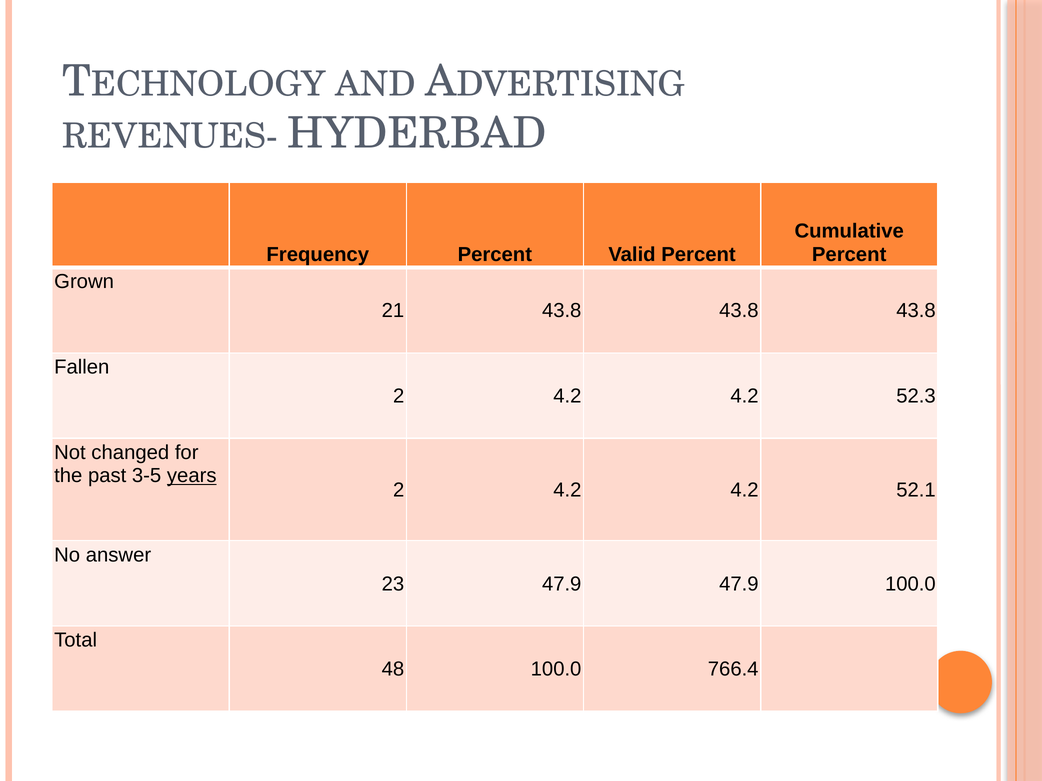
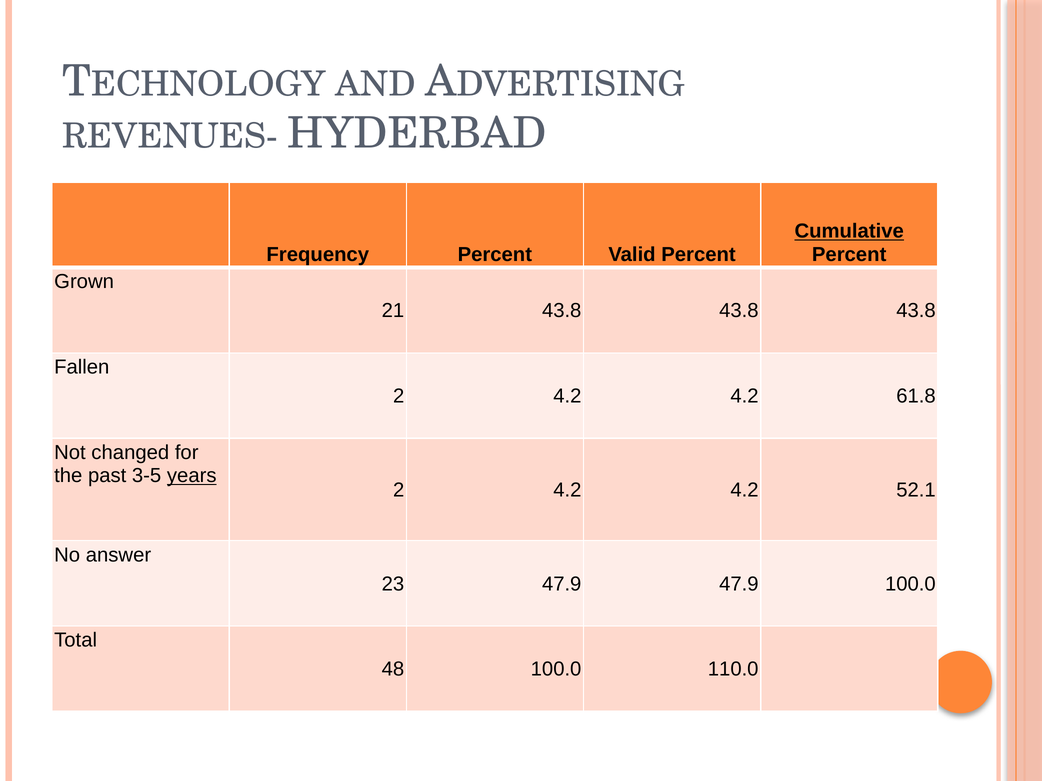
Cumulative underline: none -> present (849, 231)
52.3: 52.3 -> 61.8 (916, 396)
766.4: 766.4 -> 110.0 (733, 670)
